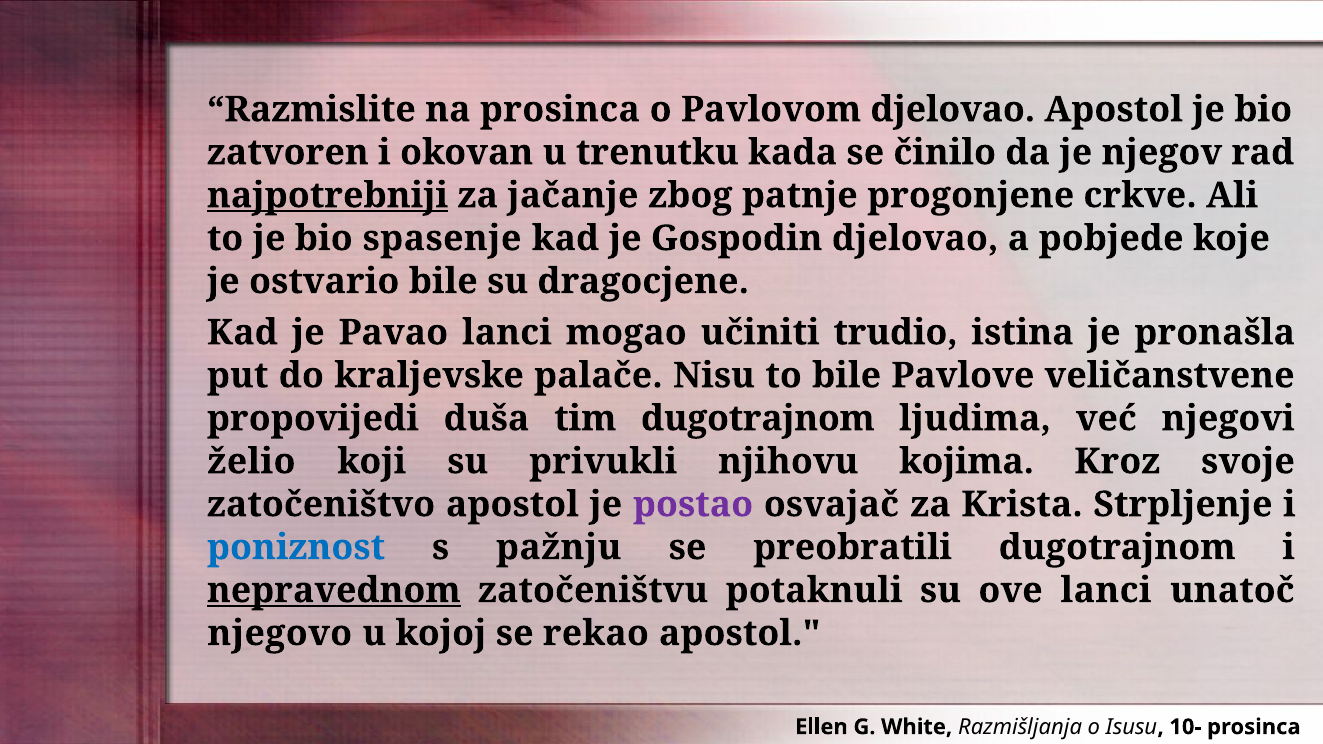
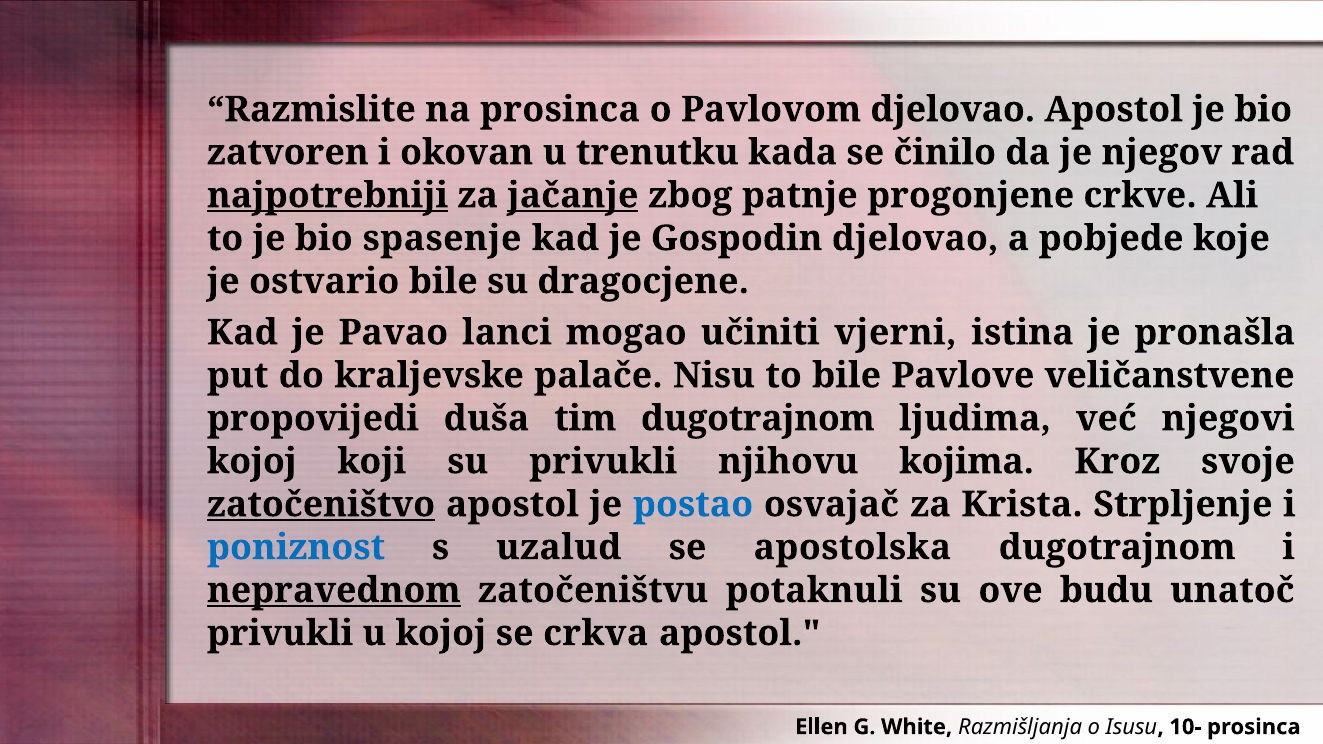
jačanje underline: none -> present (573, 195)
trudio: trudio -> vjerni (895, 333)
želio: želio -> kojoj (252, 462)
zatočeništvo underline: none -> present (321, 505)
postao colour: purple -> blue (693, 505)
pažnju: pažnju -> uzalud (559, 548)
preobratili: preobratili -> apostolska (852, 548)
ove lanci: lanci -> budu (1106, 591)
njegovo: njegovo -> privukli (280, 633)
rekao: rekao -> crkva (596, 633)
